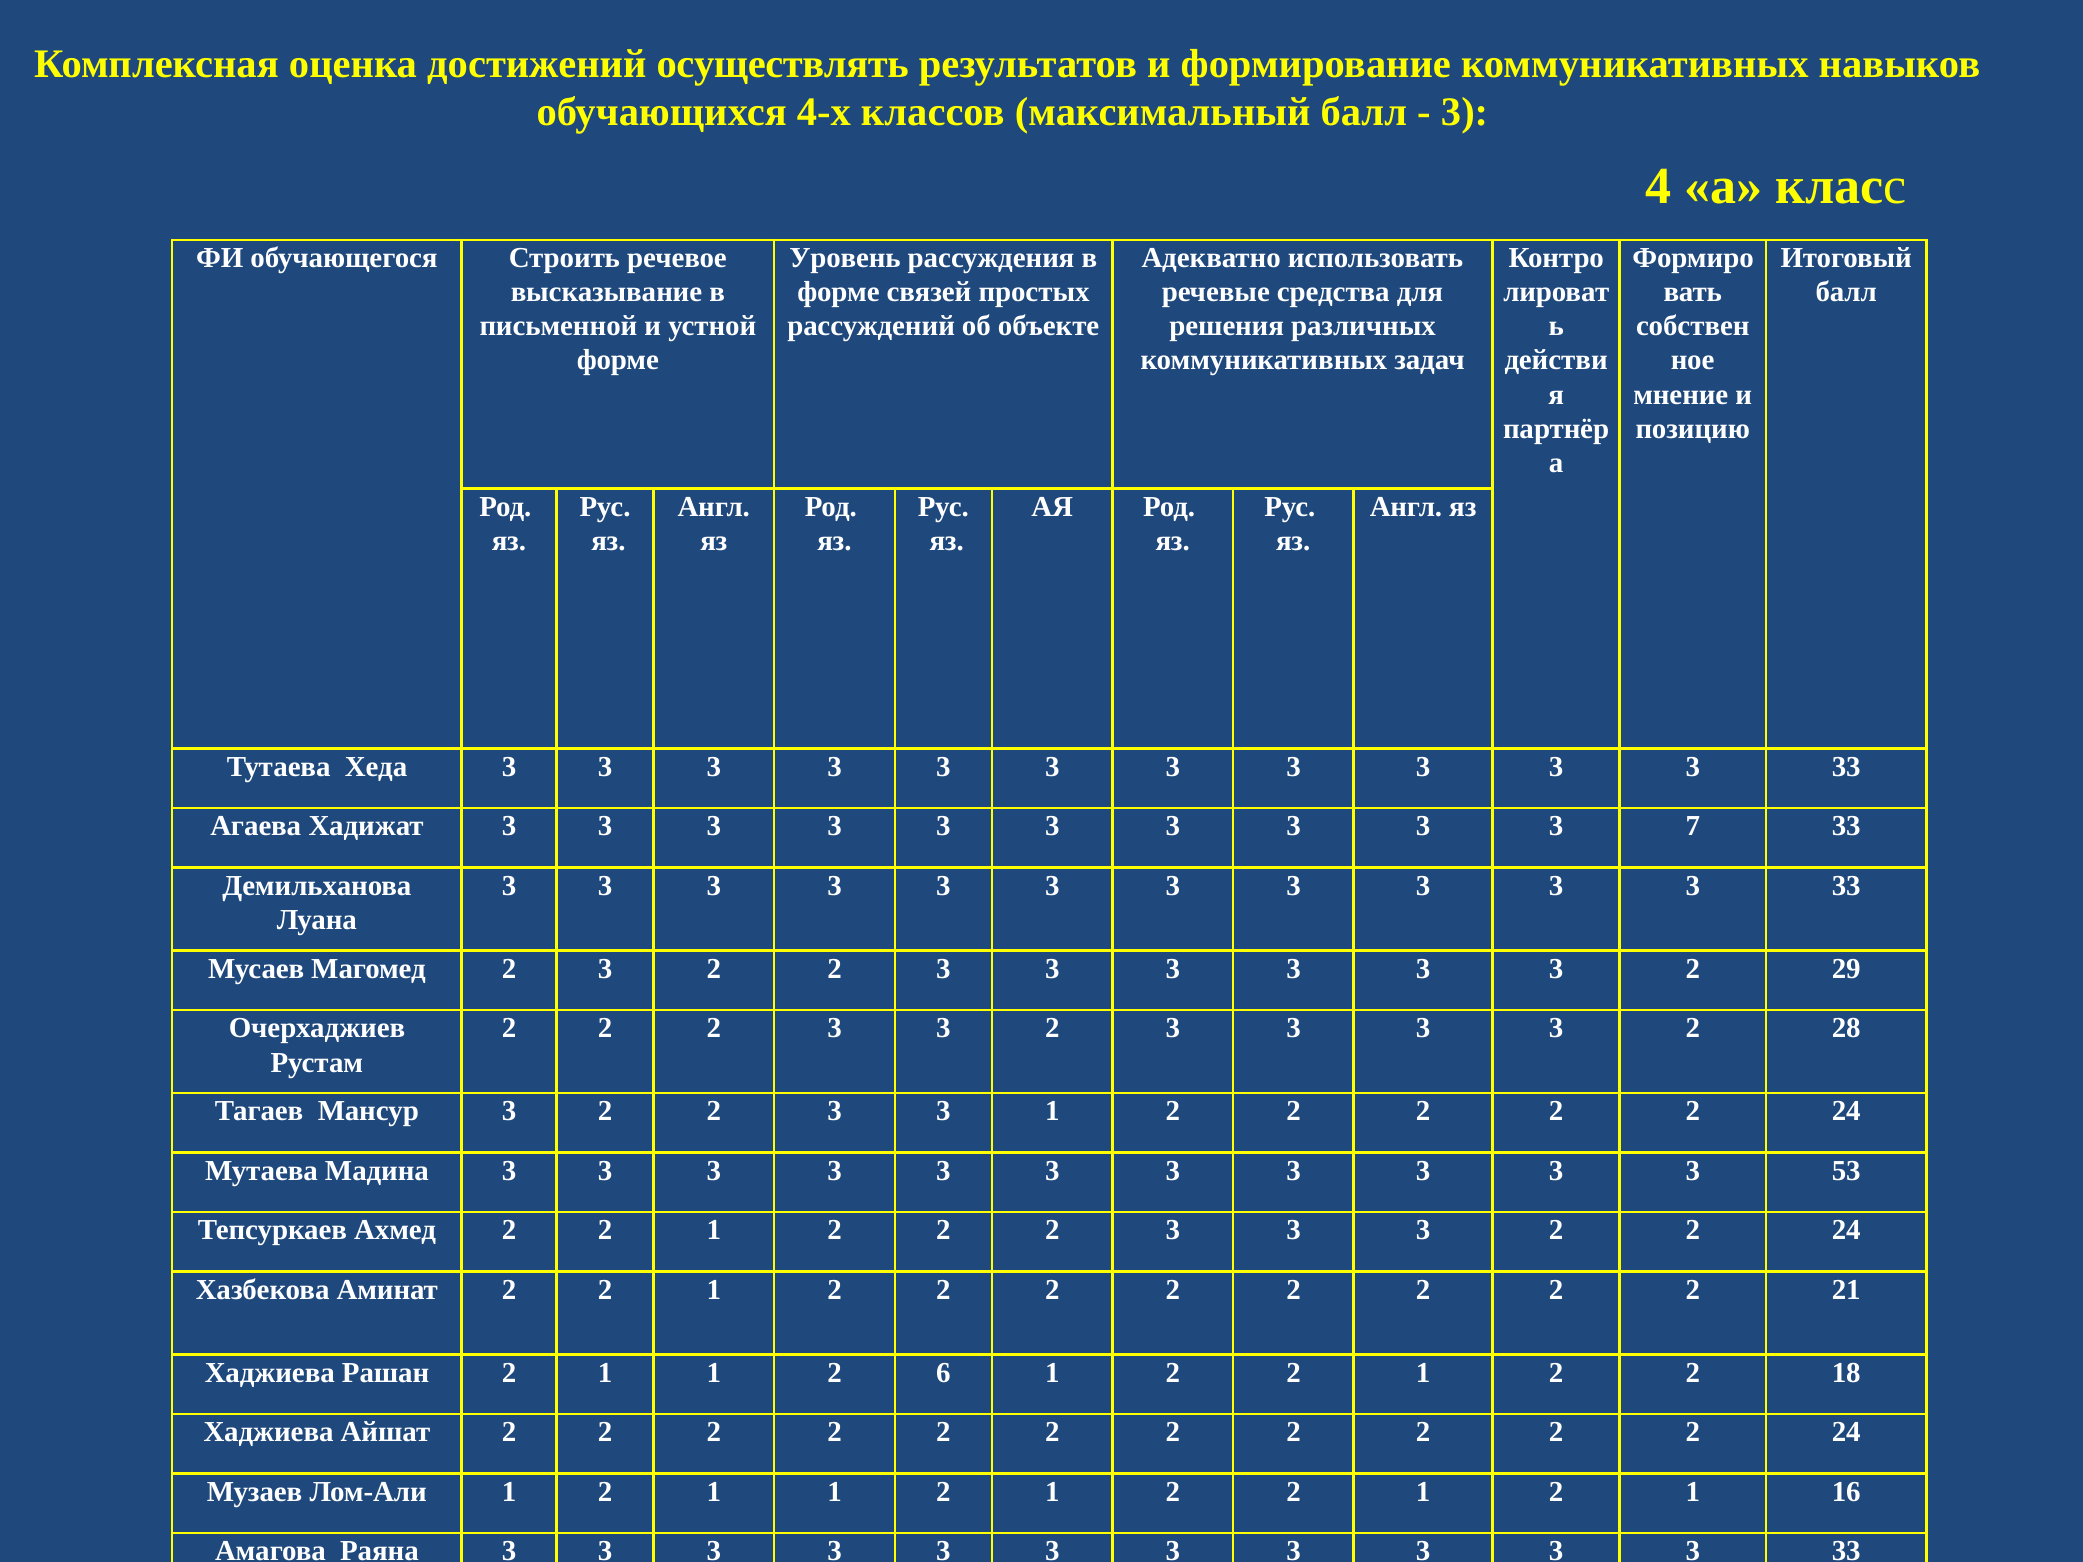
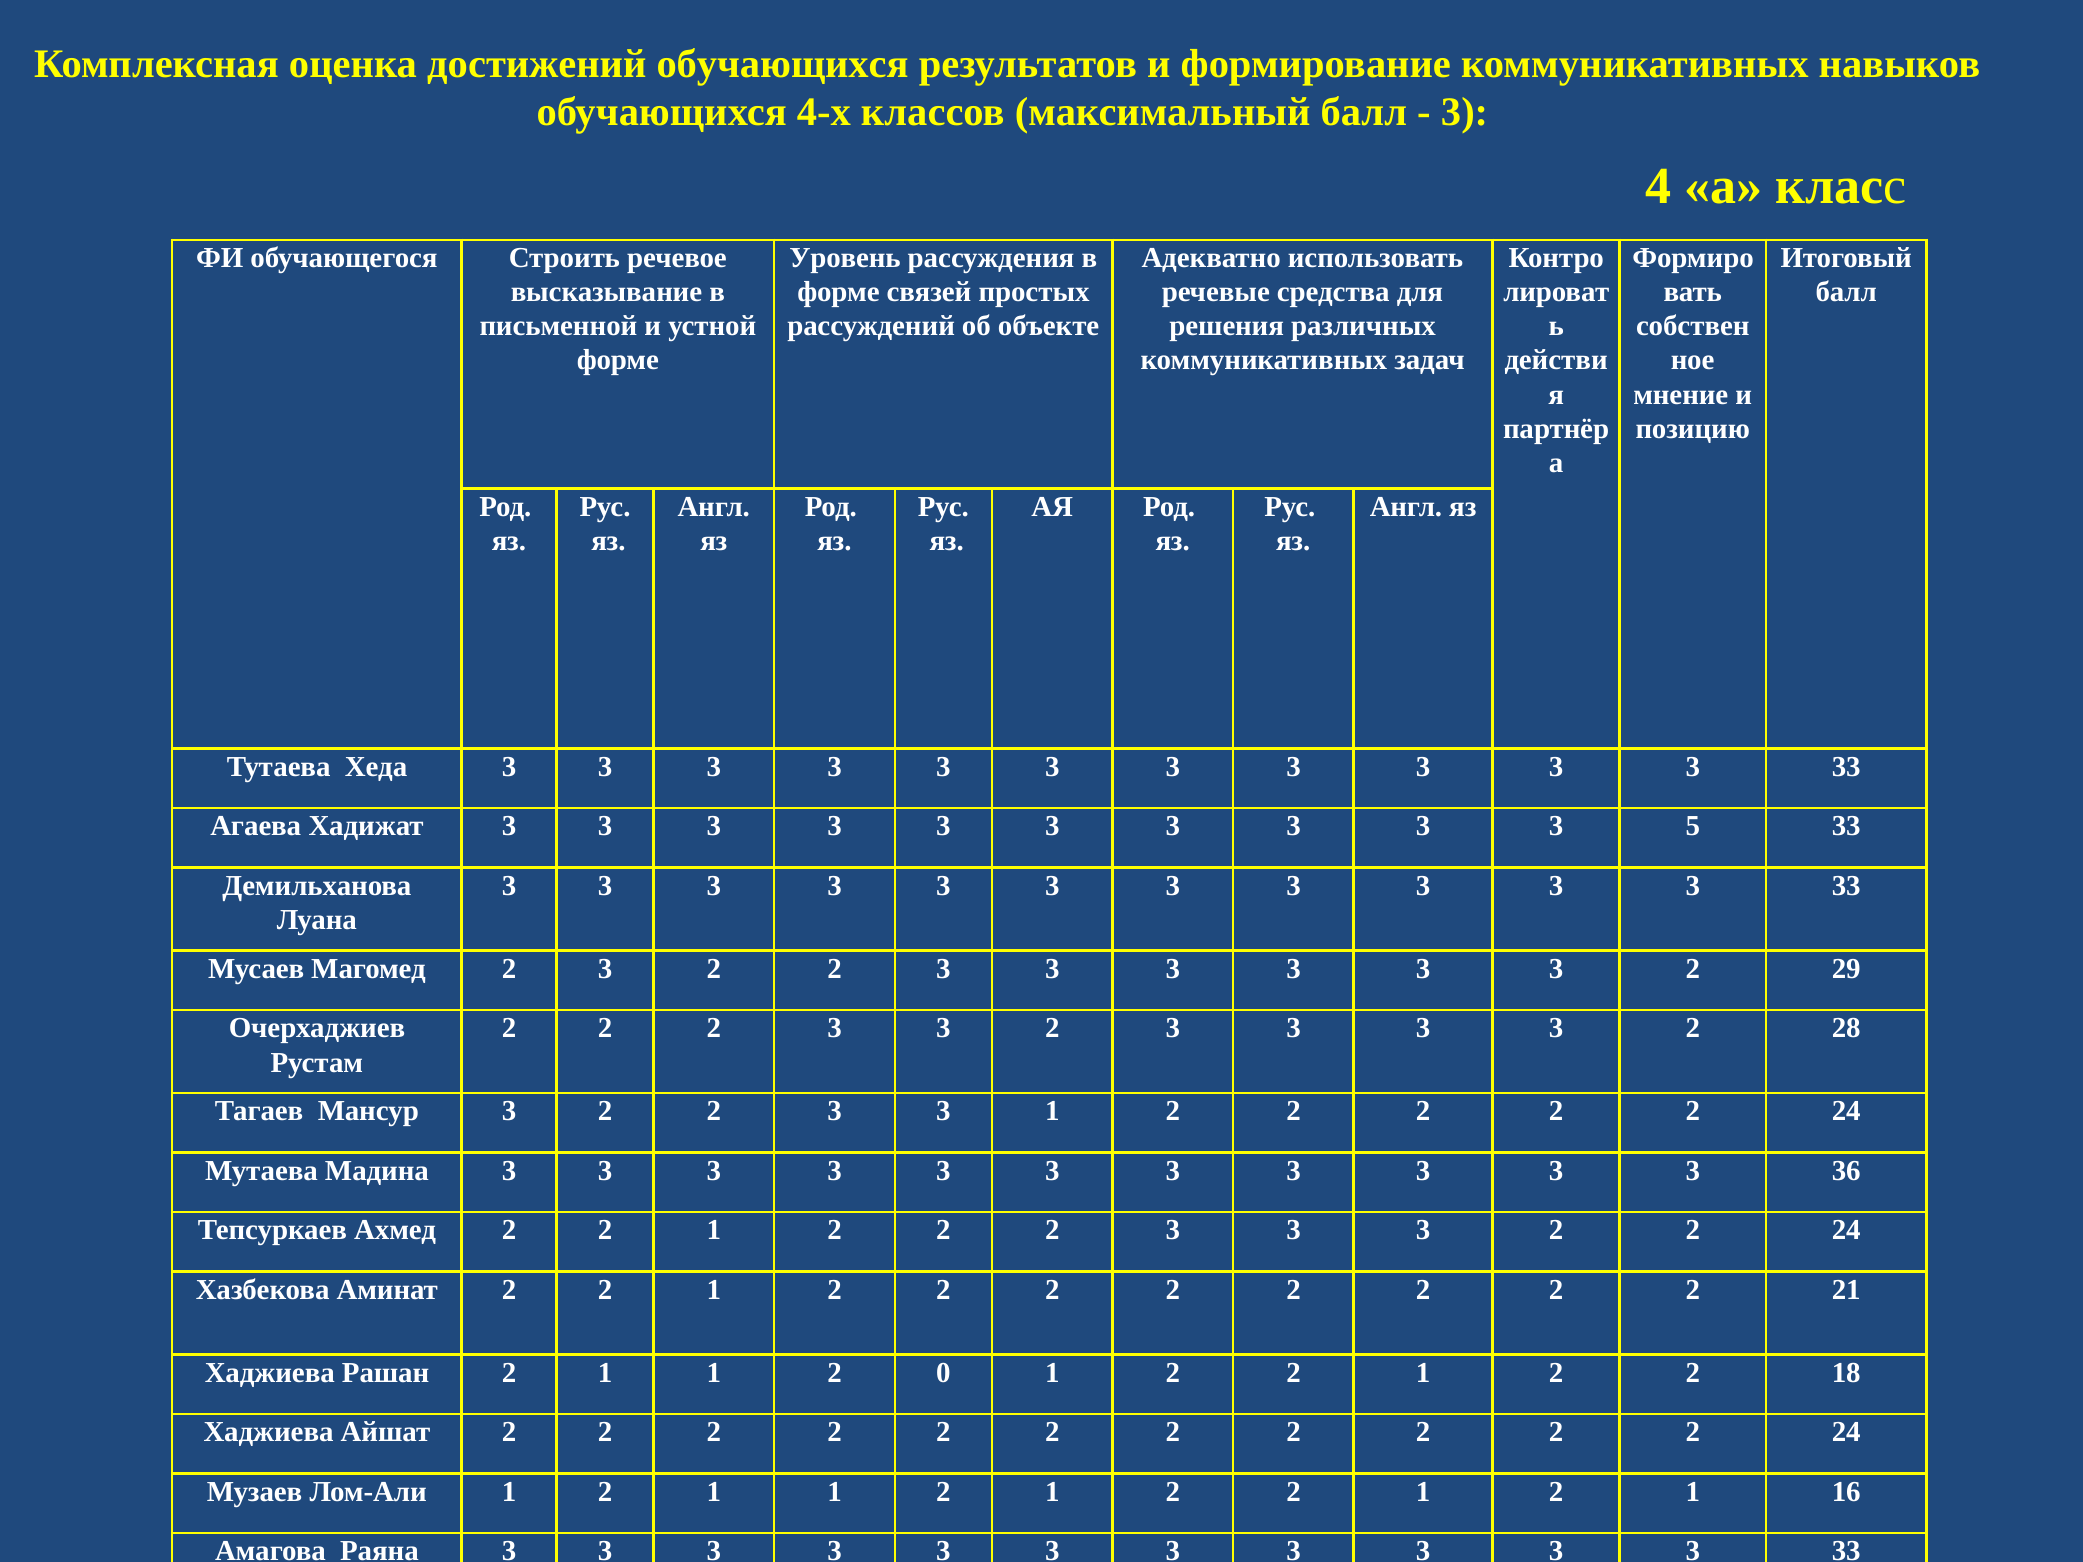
достижений осуществлять: осуществлять -> обучающихся (783, 64)
7: 7 -> 5 (1693, 827)
53: 53 -> 36 (1846, 1171)
6: 6 -> 0 (943, 1373)
